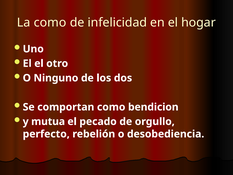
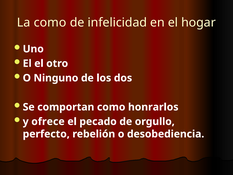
bendicion: bendicion -> honrarlos (153, 107)
mutua: mutua -> ofrece (48, 121)
